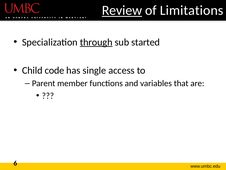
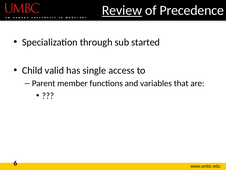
Limitations: Limitations -> Precedence (192, 10)
through underline: present -> none (96, 42)
code: code -> valid (54, 70)
